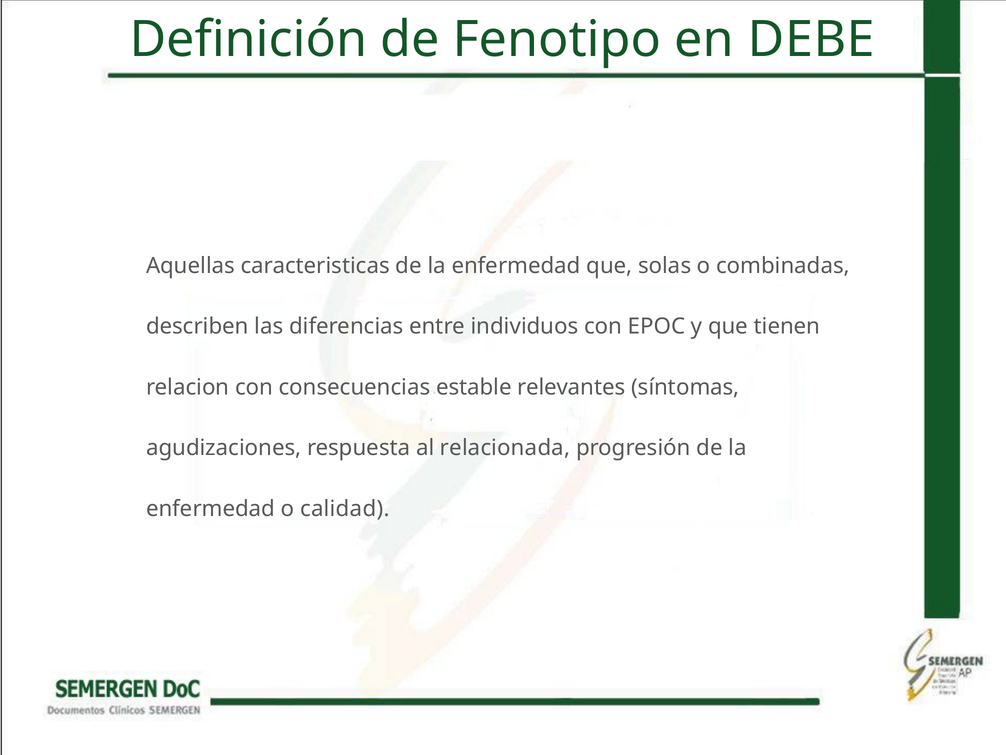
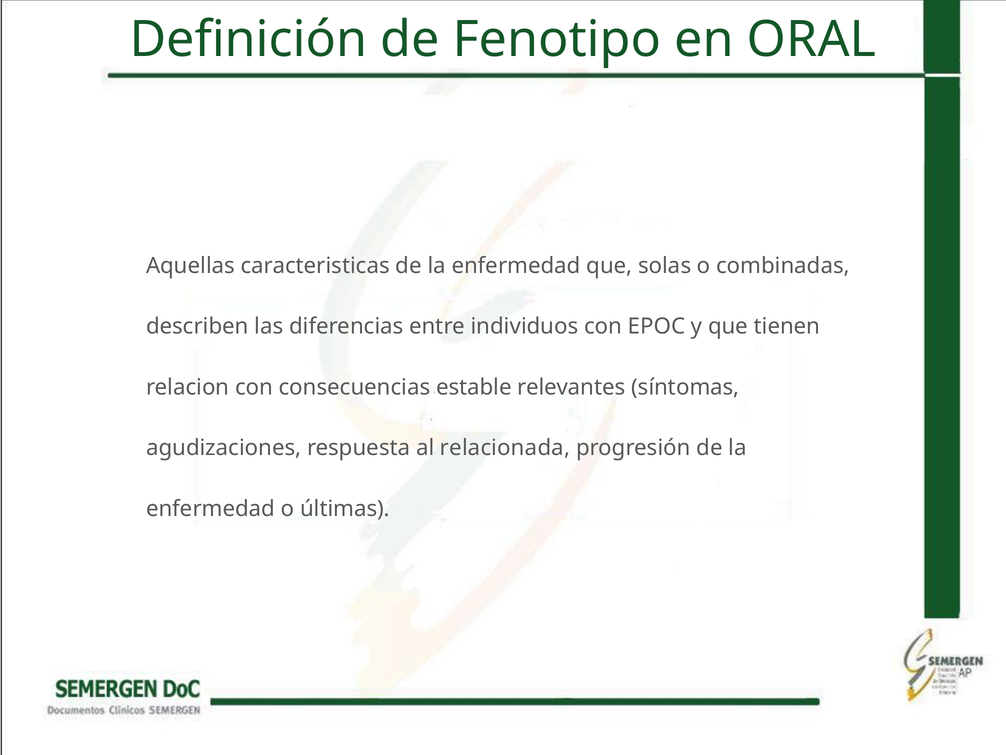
DEBE: DEBE -> ORAL (811, 40)
calidad: calidad -> últimas (345, 508)
